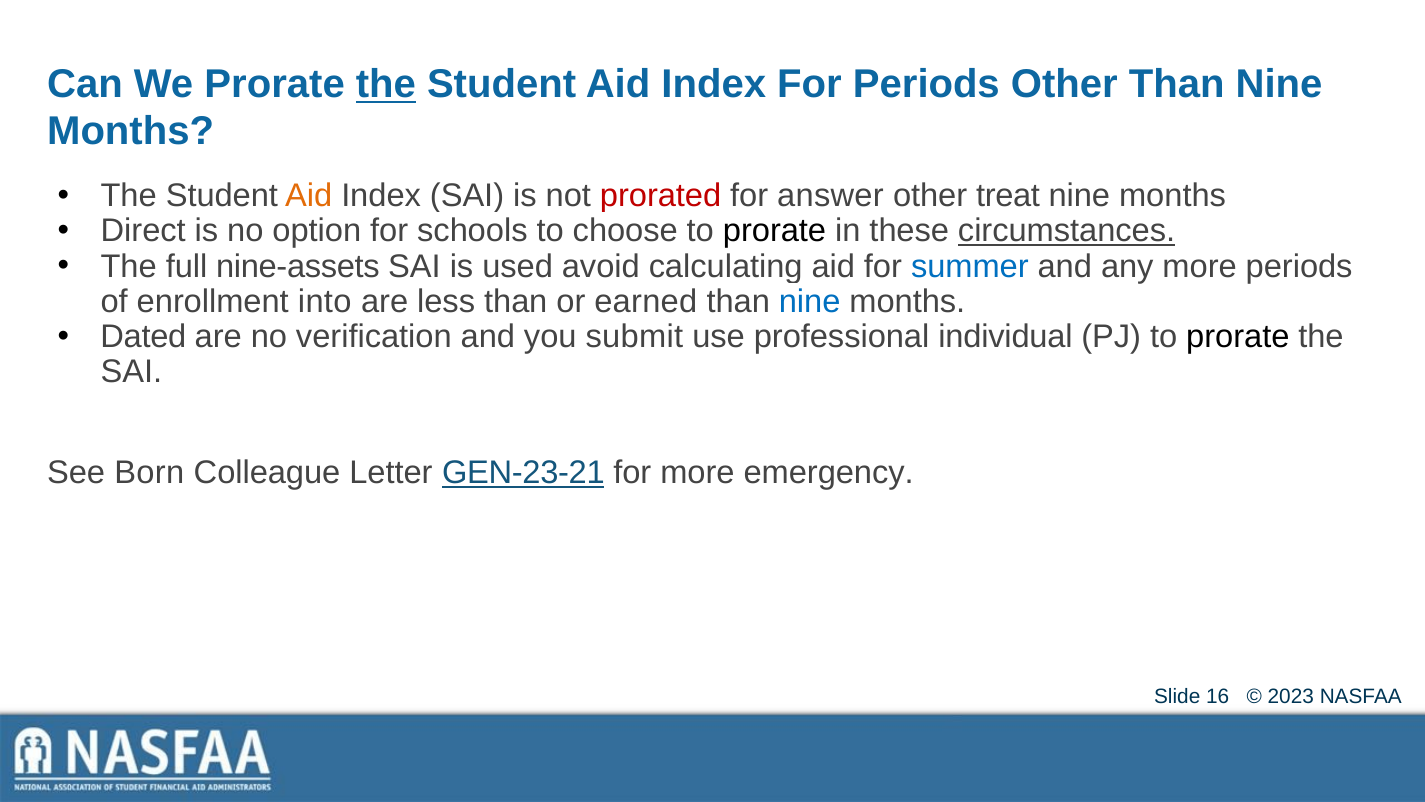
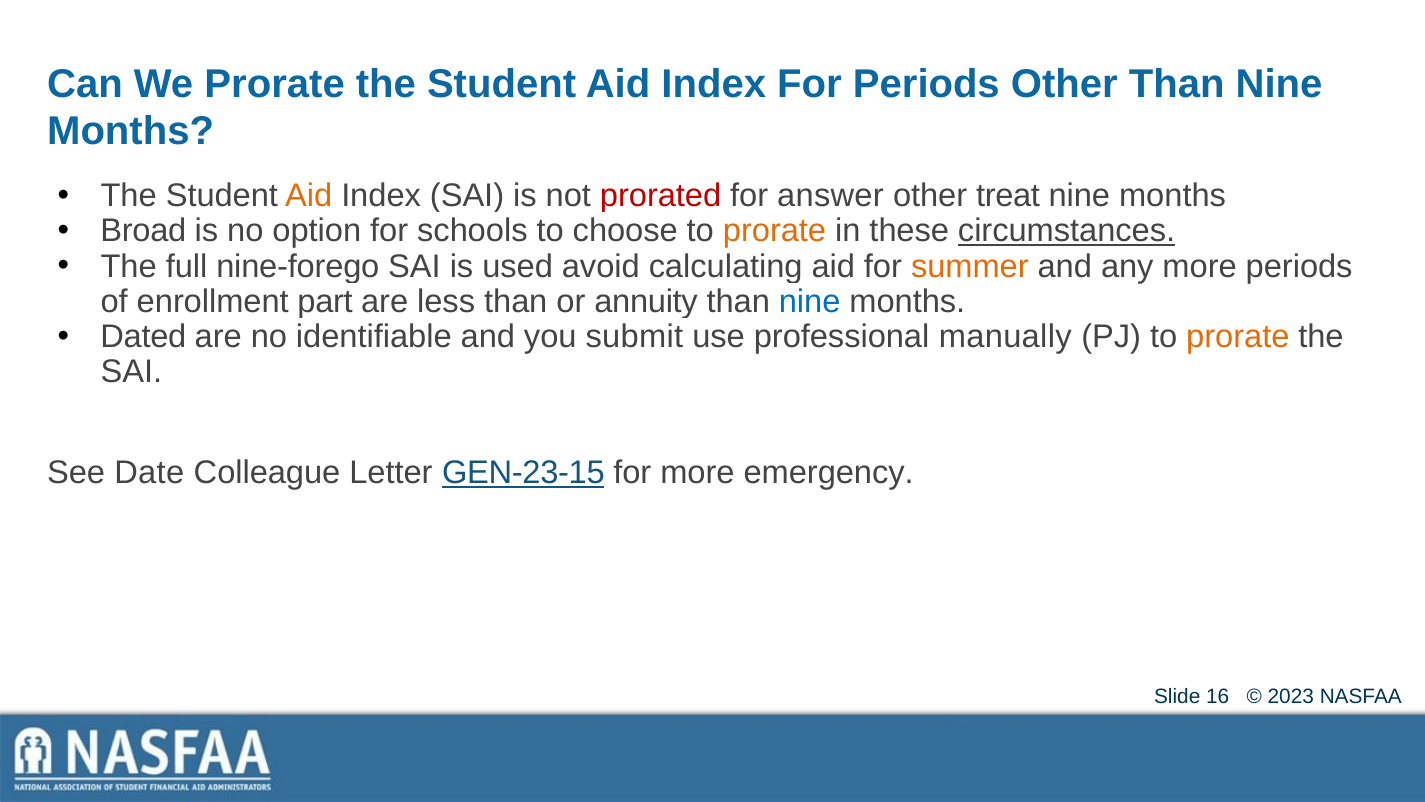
the underline: present -> none (386, 85)
Direct: Direct -> Broad (143, 231)
prorate colour: black -> orange (775, 231)
nine-assets: nine-assets -> nine-forego (298, 266)
summer colour: blue -> orange (970, 266)
into: into -> part (325, 301)
earned: earned -> annuity (646, 301)
verification: verification -> identifiable (374, 337)
individual: individual -> manually (1005, 337)
prorate colour: black -> orange (1238, 337)
Born: Born -> Date (149, 472)
GEN-23-21: GEN-23-21 -> GEN-23-15 (523, 472)
